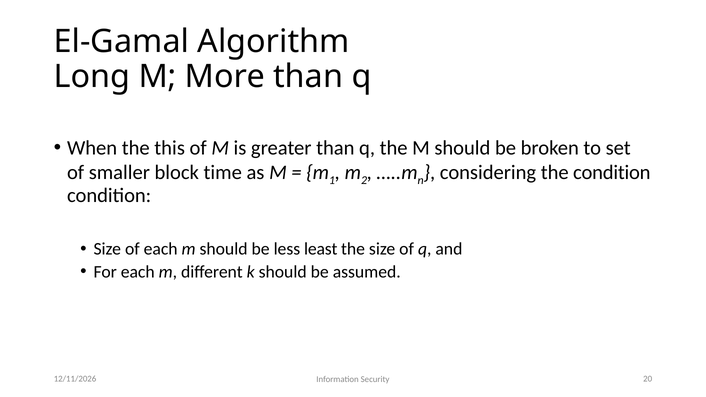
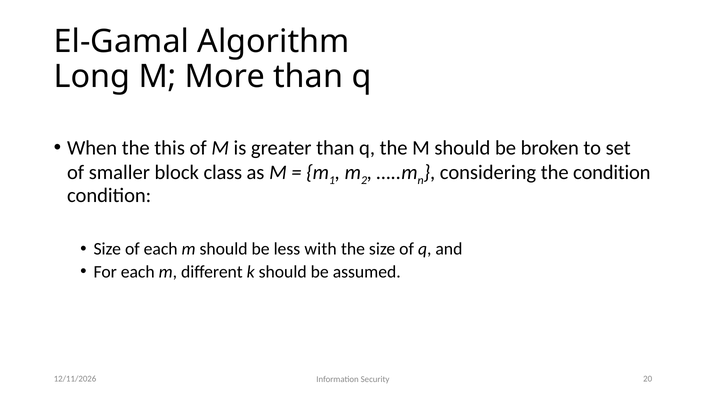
time: time -> class (223, 172)
least: least -> with (321, 249)
